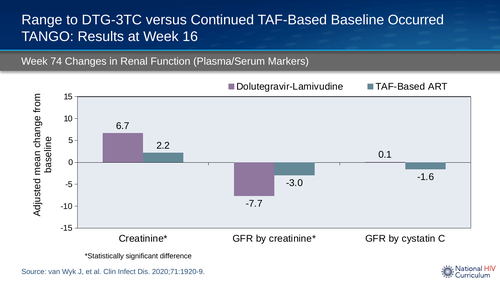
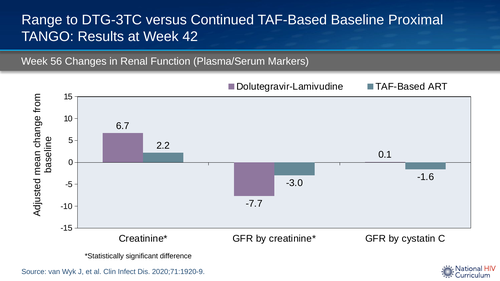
Occurred: Occurred -> Proximal (416, 20)
16: 16 -> 42 (190, 37)
74: 74 -> 56 (56, 62)
